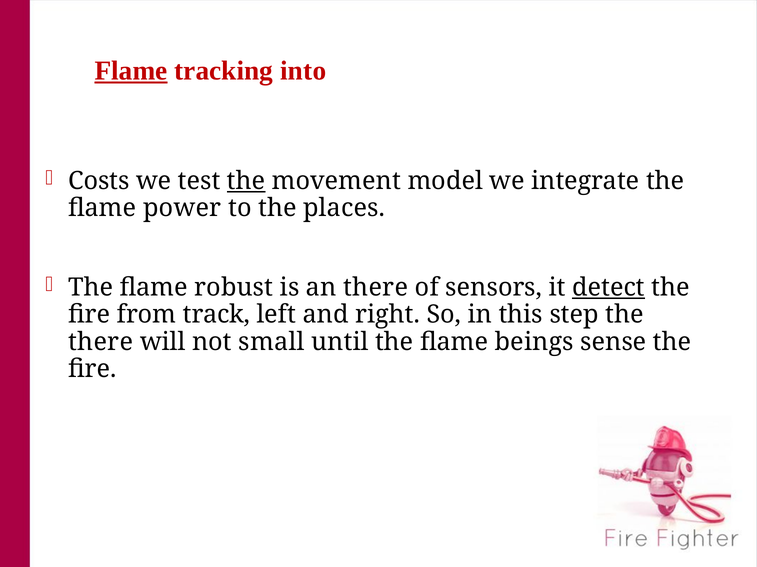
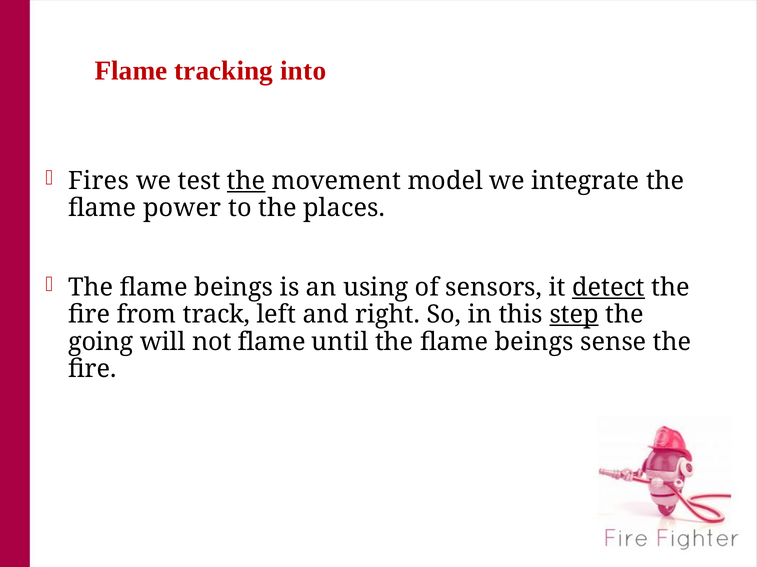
Flame underline: present -> none (131, 71)
Costs: Costs -> Fires (99, 181)
robust: robust -> beings (234, 288)
an there: there -> using (376, 288)
step underline: none -> present (574, 315)
there: there -> going (101, 342)
not small: small -> flame (272, 342)
